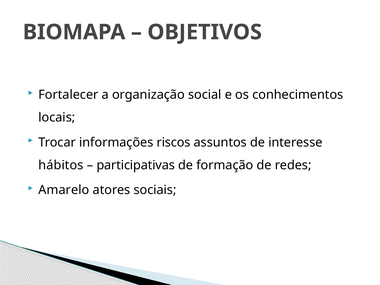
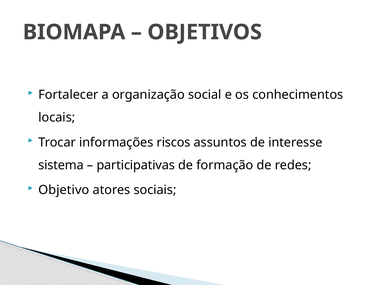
hábitos: hábitos -> sistema (61, 165)
Amarelo: Amarelo -> Objetivo (64, 190)
